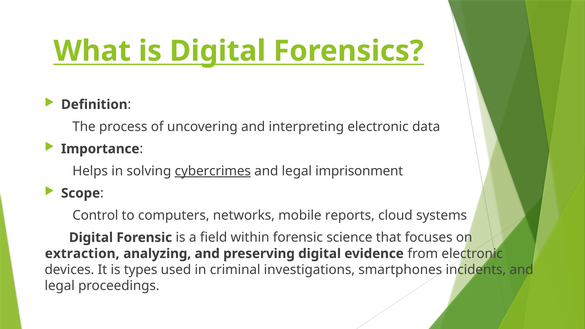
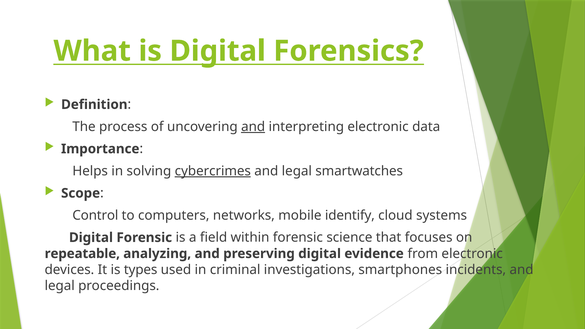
and underline: none -> present (253, 127)
imprisonment: imprisonment -> smartwatches (359, 171)
reports: reports -> identify (350, 215)
extraction: extraction -> repeatable (82, 254)
